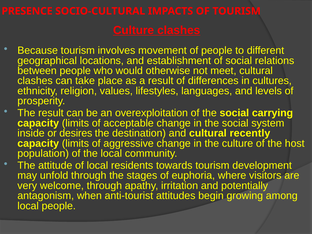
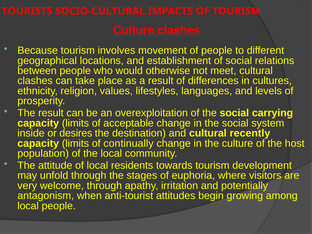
PRESENCE: PRESENCE -> TOURISTS (27, 11)
aggressive: aggressive -> continually (129, 143)
